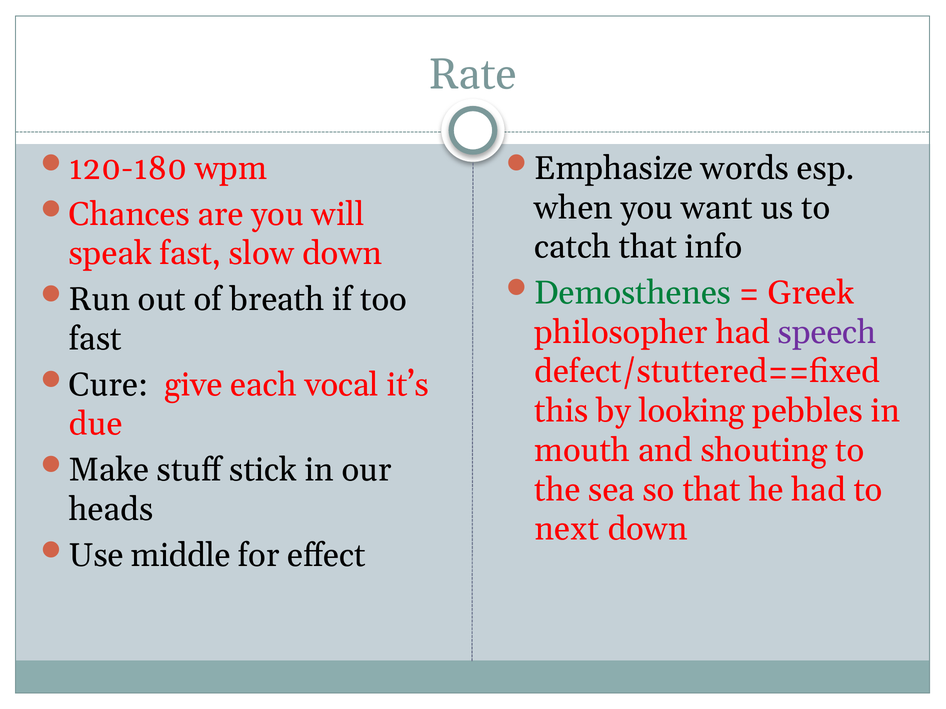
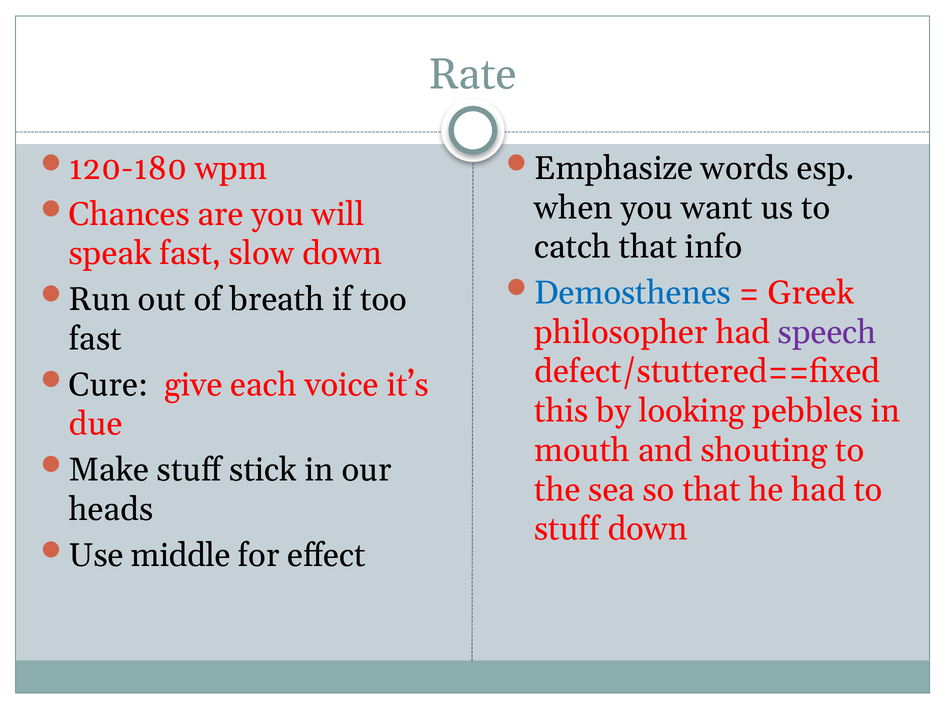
Demosthenes colour: green -> blue (633, 293)
vocal: vocal -> voice (342, 385)
next: next -> stuff (567, 529)
